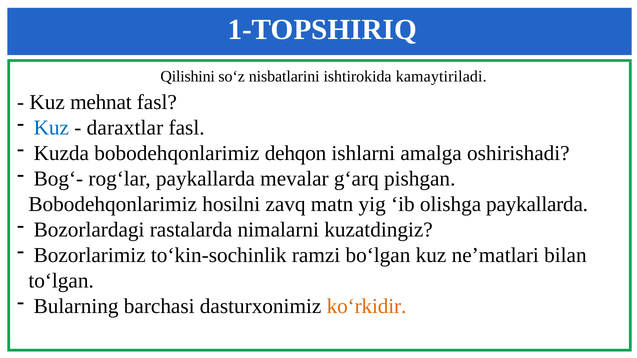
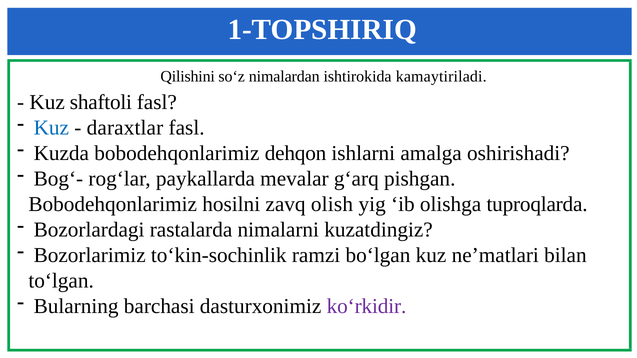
nisbatlarini: nisbatlarini -> nimalardan (284, 76)
mehnat: mehnat -> shaftoli (101, 102)
matn: matn -> olish (332, 204)
olishga paykallarda: paykallarda -> tuproqlarda (537, 204)
ko‘rkidir colour: orange -> purple (367, 306)
